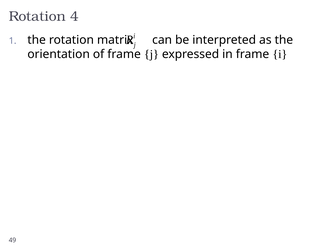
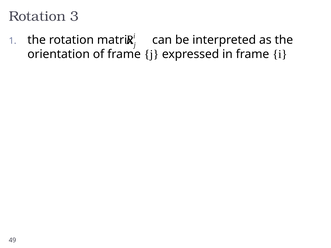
4: 4 -> 3 (74, 16)
